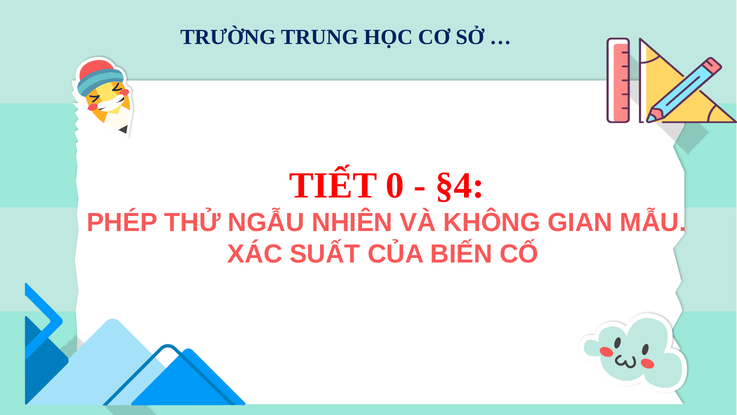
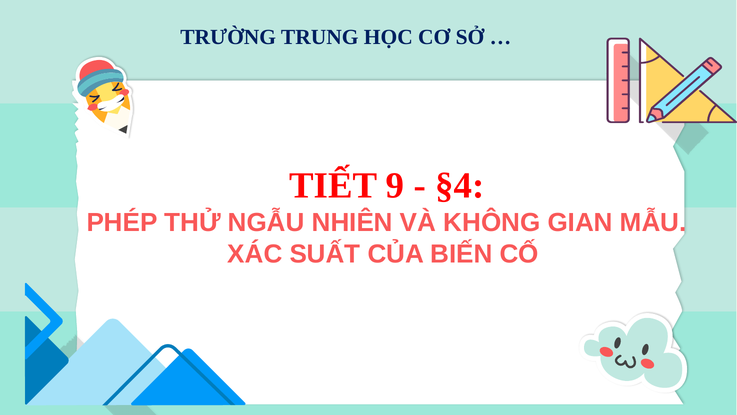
0: 0 -> 9 (395, 185)
